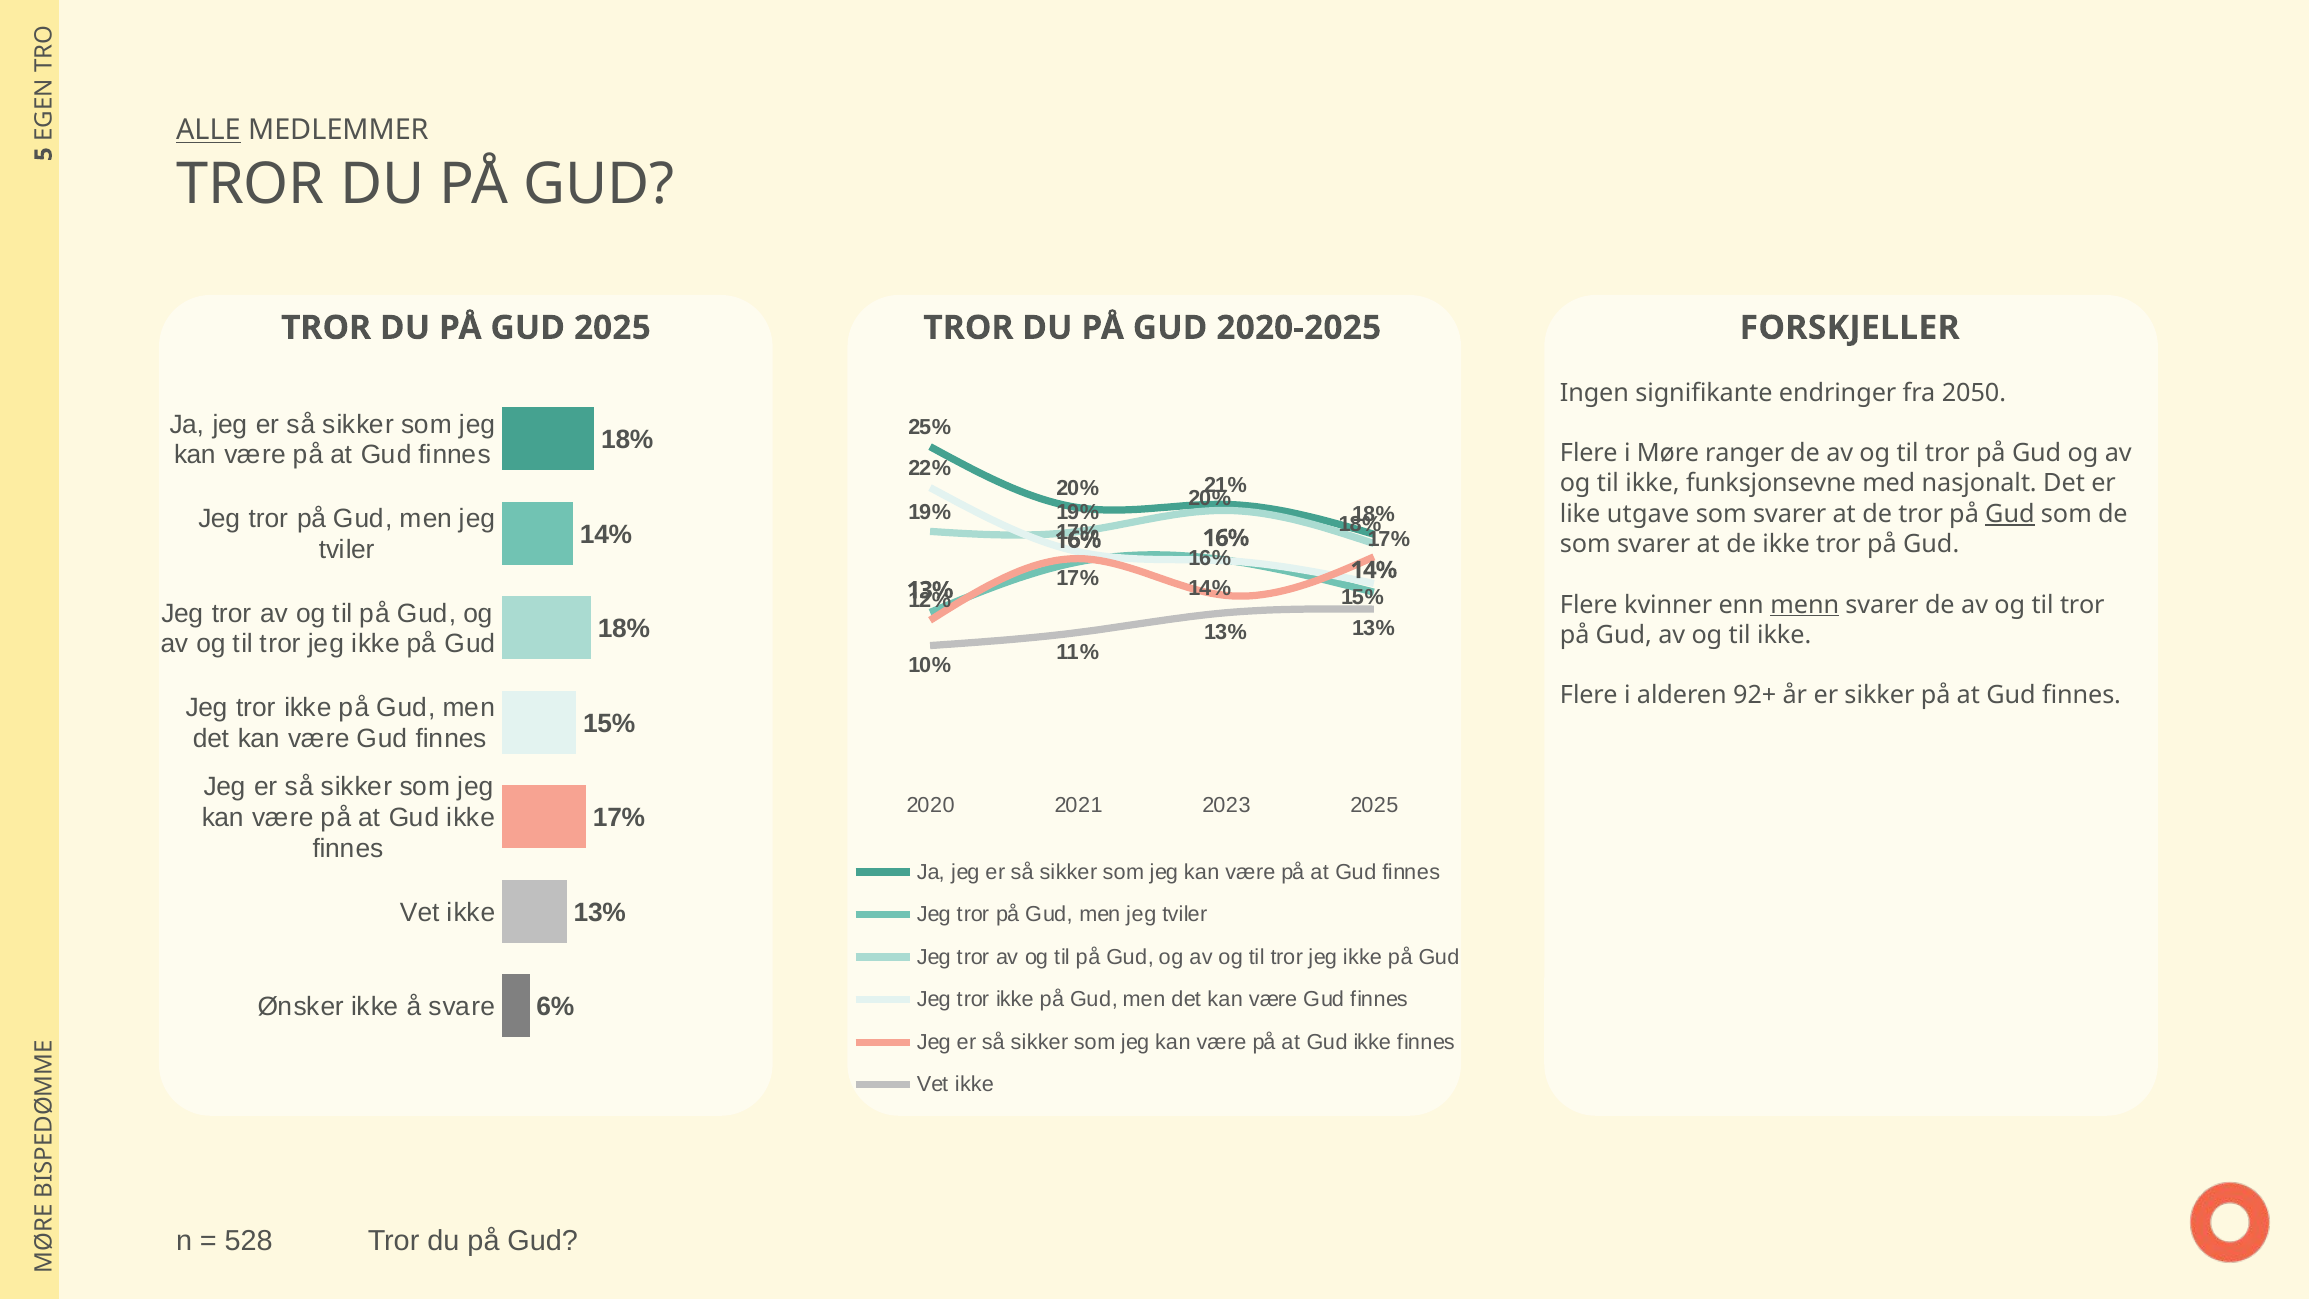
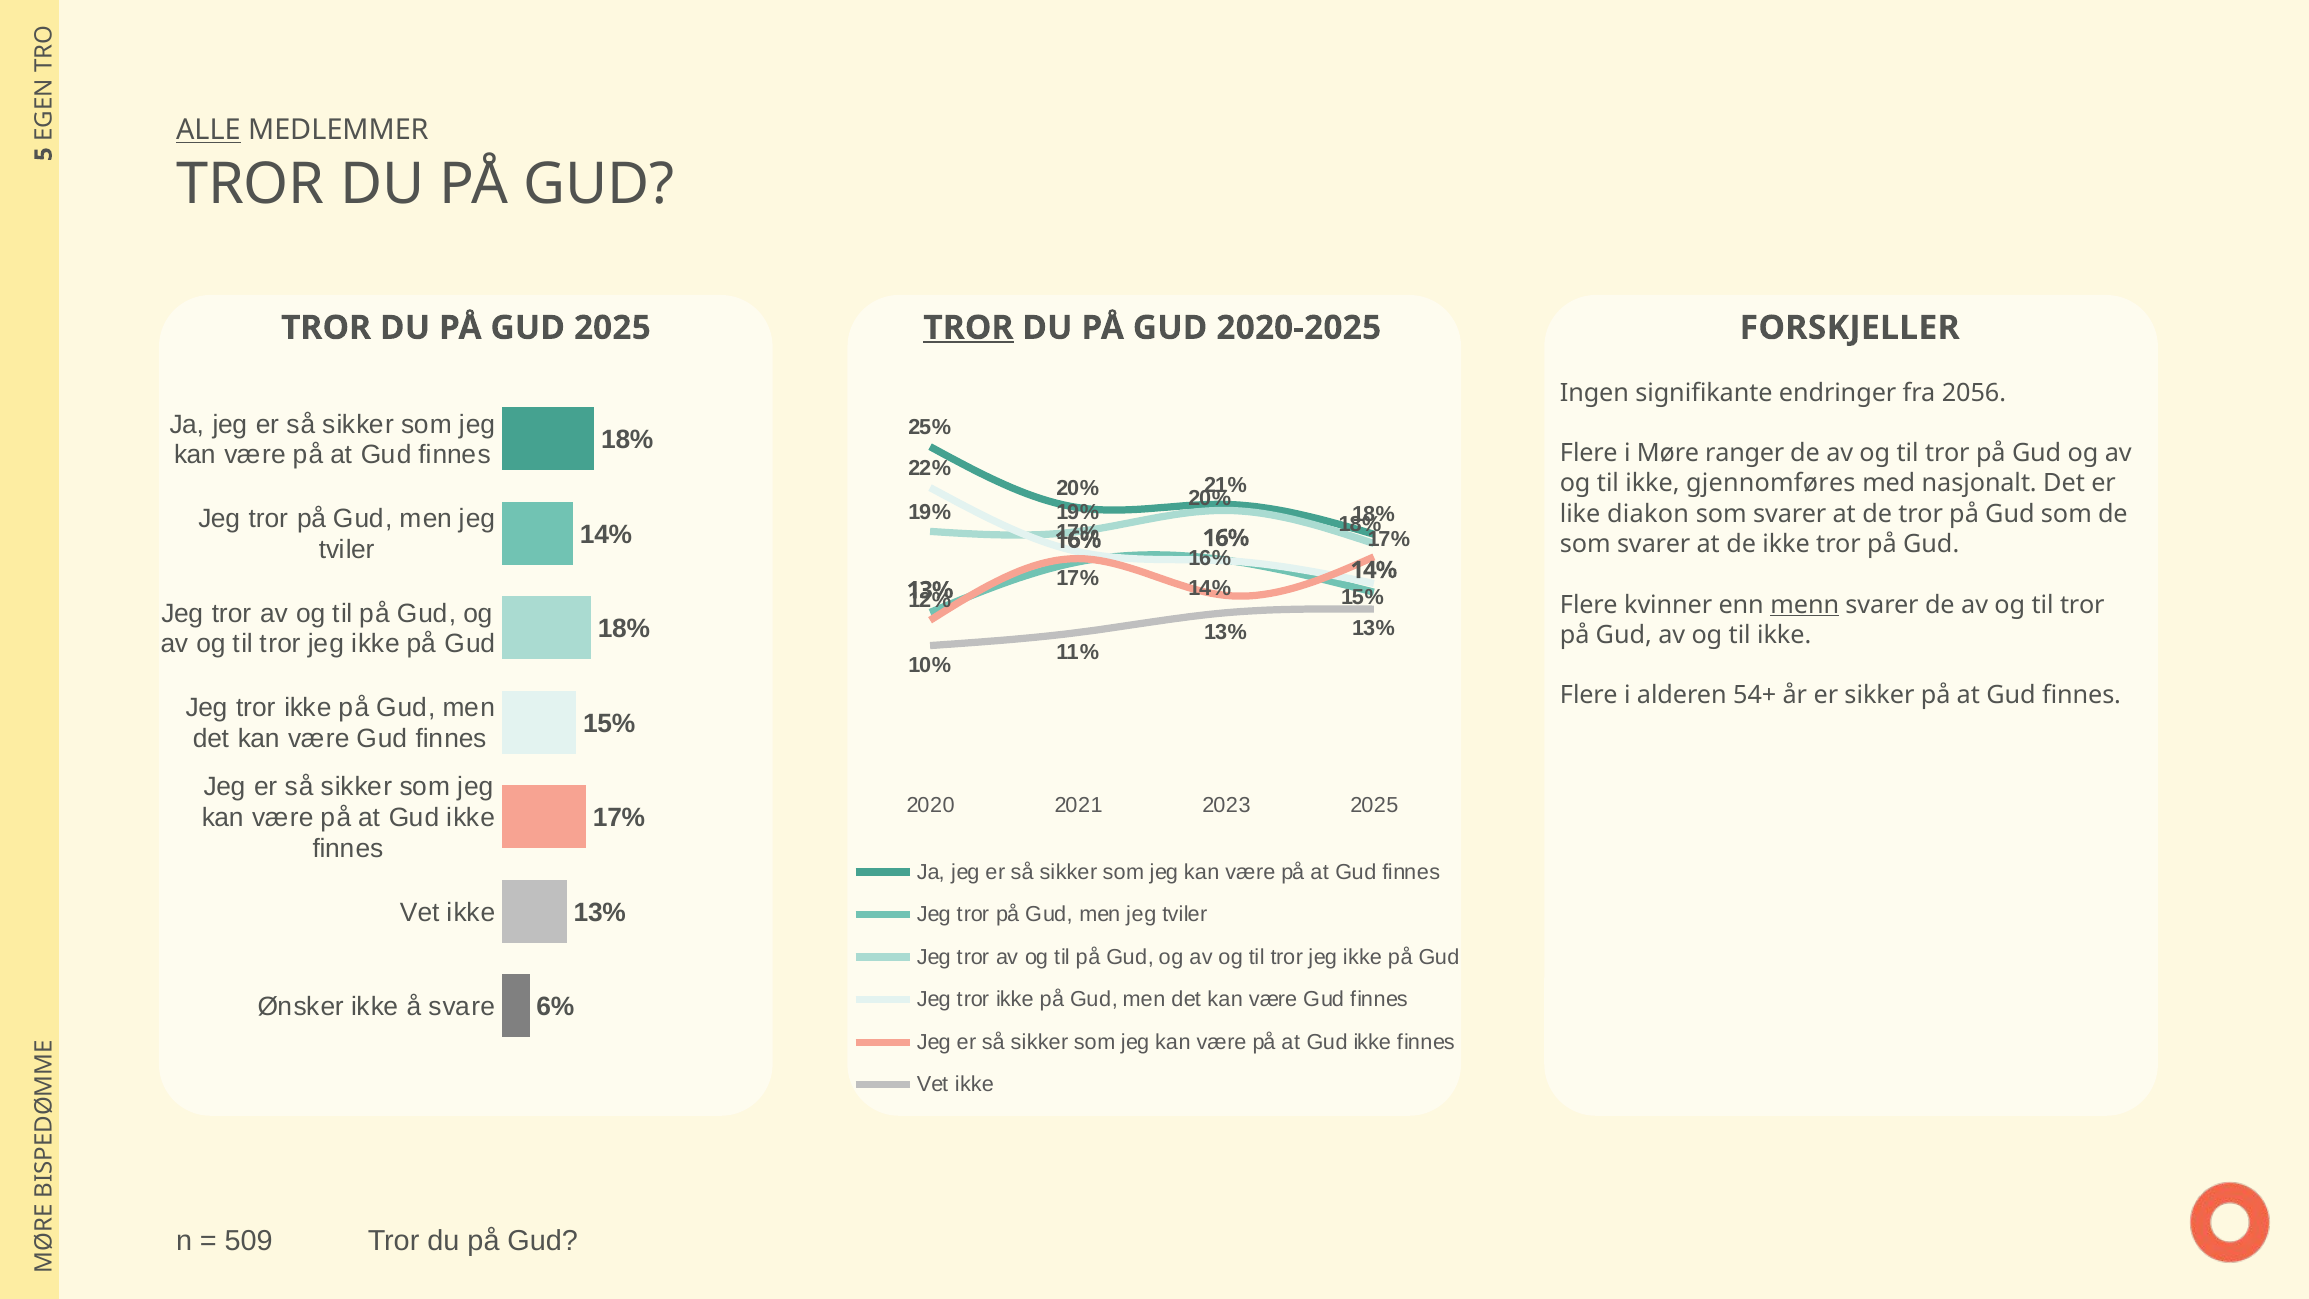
TROR underline: none -> present (968, 328)
2050: 2050 -> 2056 (1974, 393)
funksjonsevne: funksjonsevne -> gjennomføres (1771, 484)
utgave: utgave -> diakon (1648, 514)
Gud underline: present -> none (2010, 514)
92+: 92+ -> 54+ (1755, 695)
528: 528 -> 509 (249, 1240)
